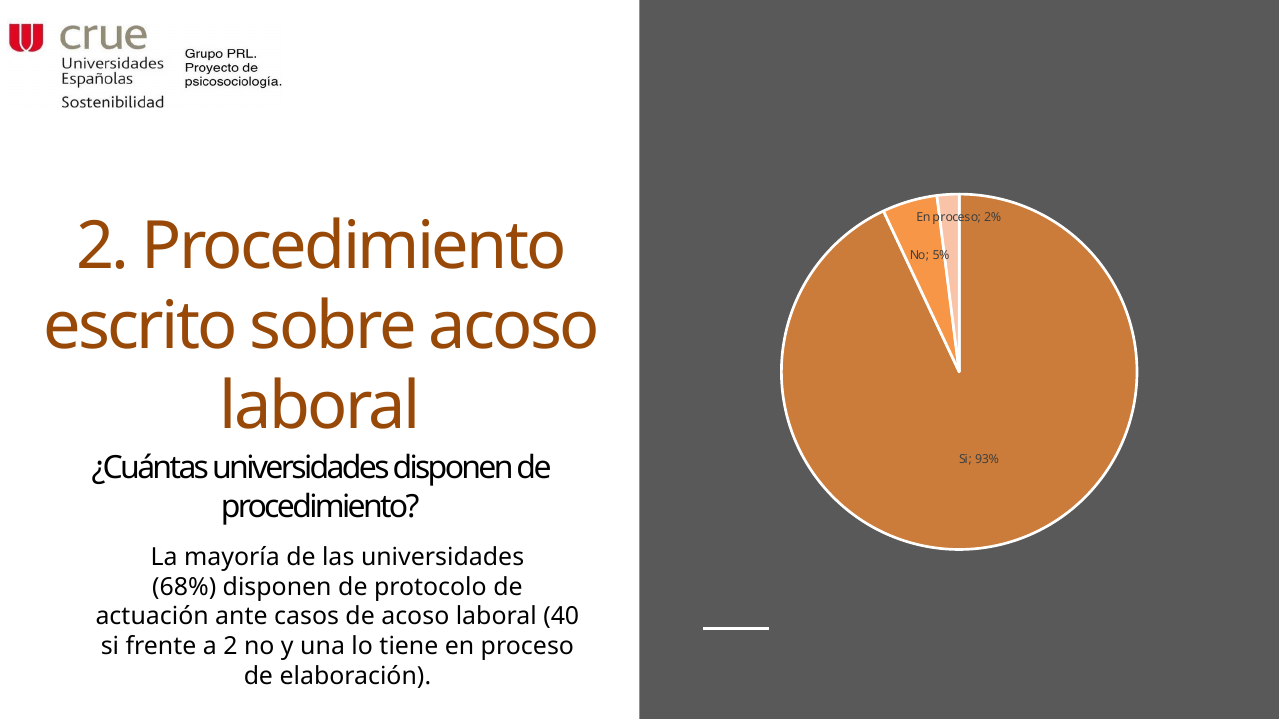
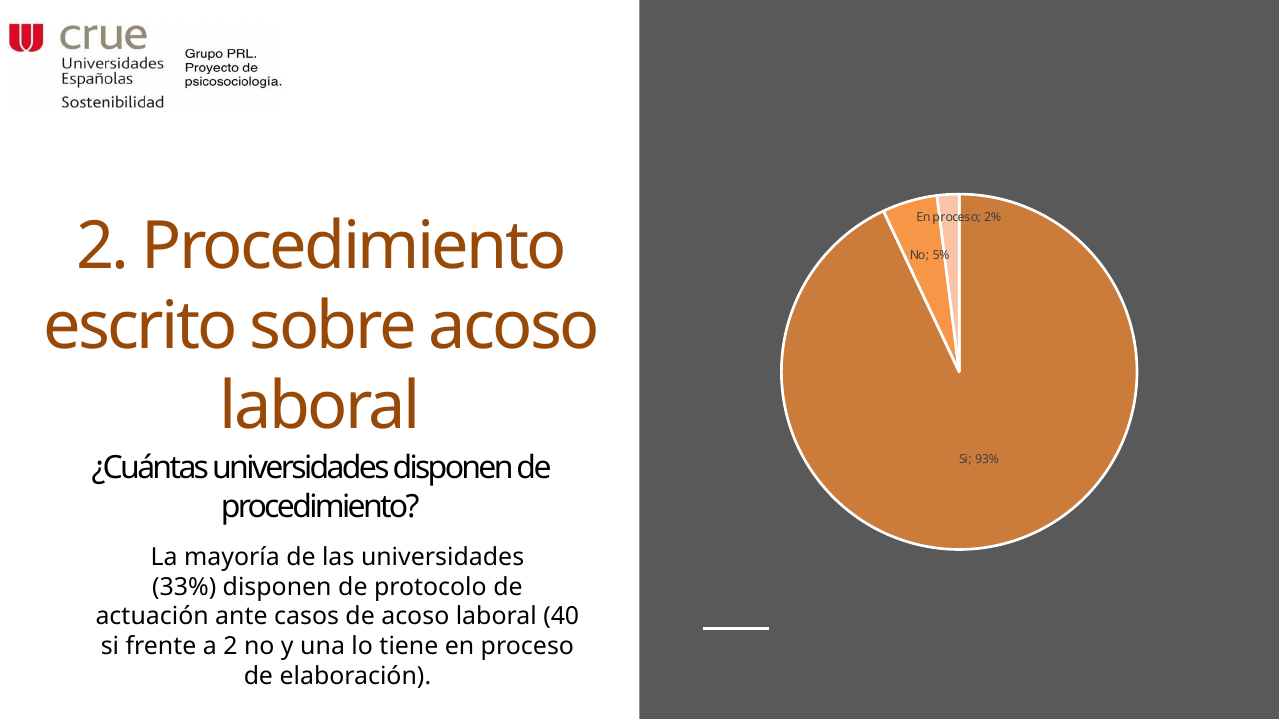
68%: 68% -> 33% (184, 587)
